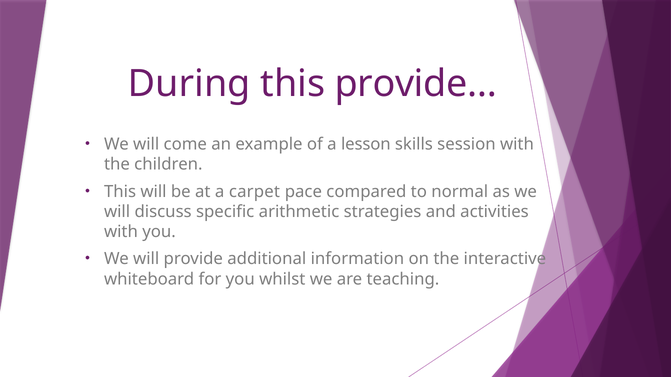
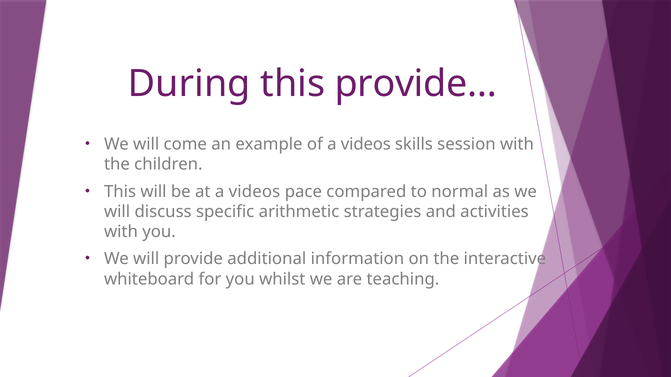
of a lesson: lesson -> videos (366, 145)
at a carpet: carpet -> videos (254, 192)
